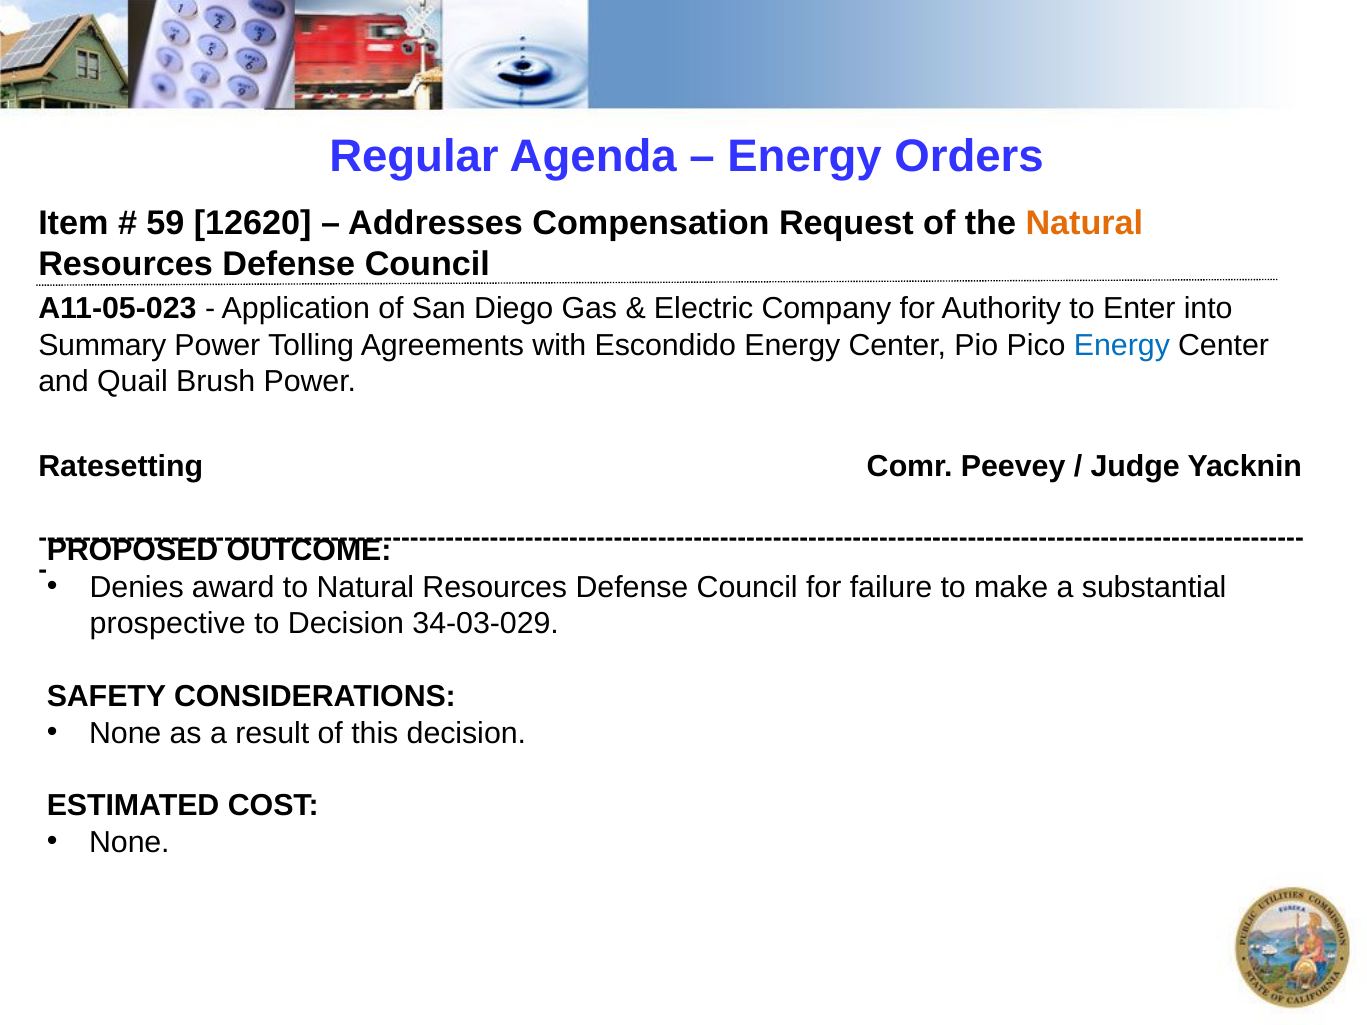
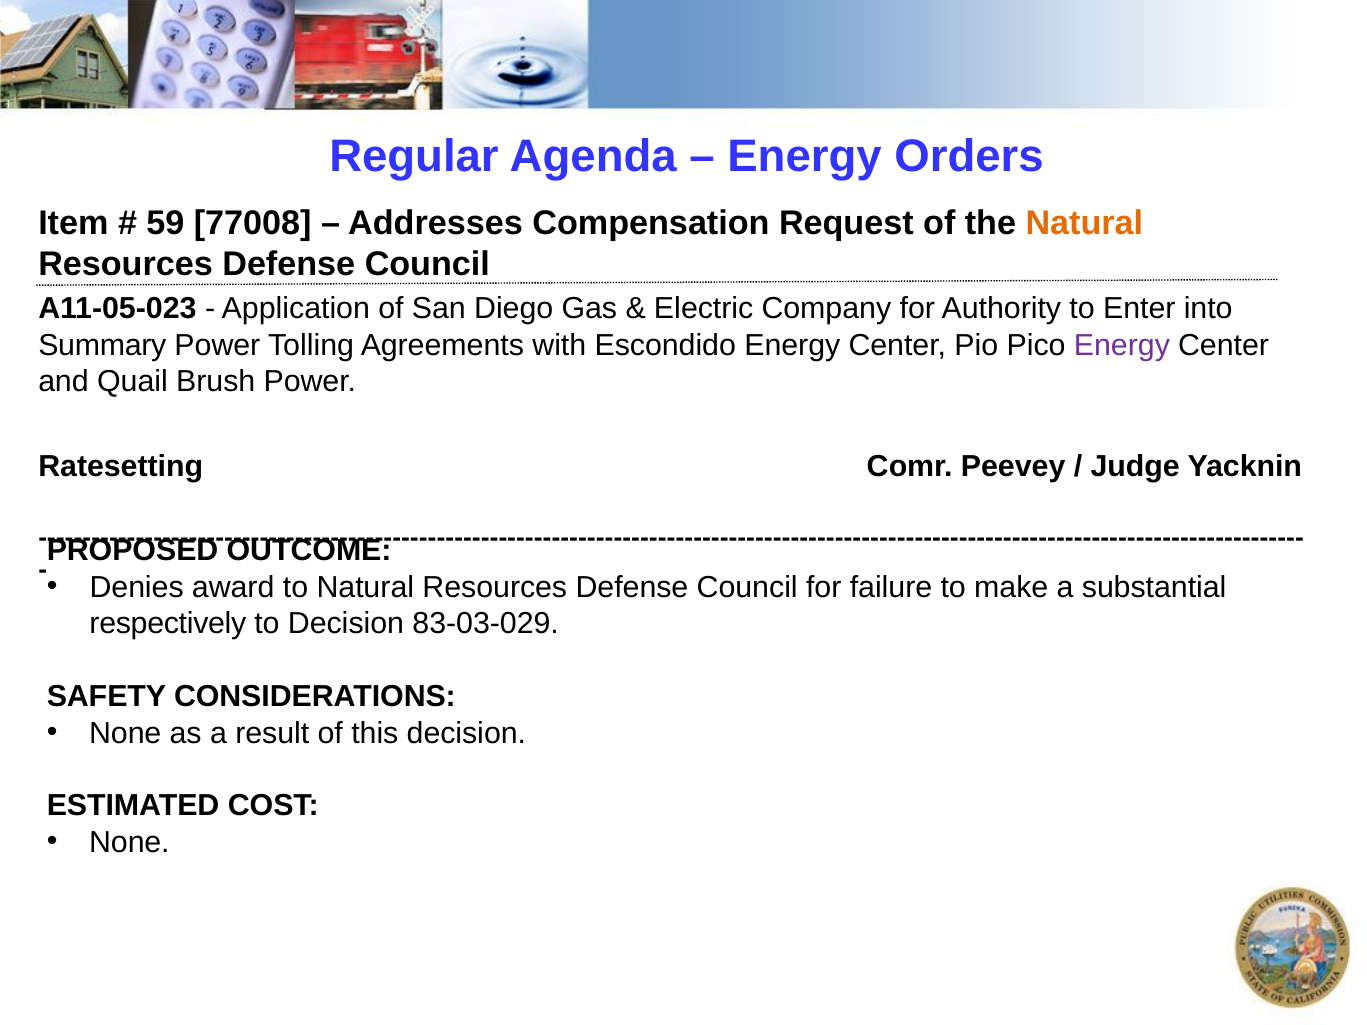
12620: 12620 -> 77008 (253, 223)
Energy colour: blue -> purple (1122, 345)
prospective: prospective -> respectively (168, 624)
34-03-029: 34-03-029 -> 83-03-029 (486, 624)
